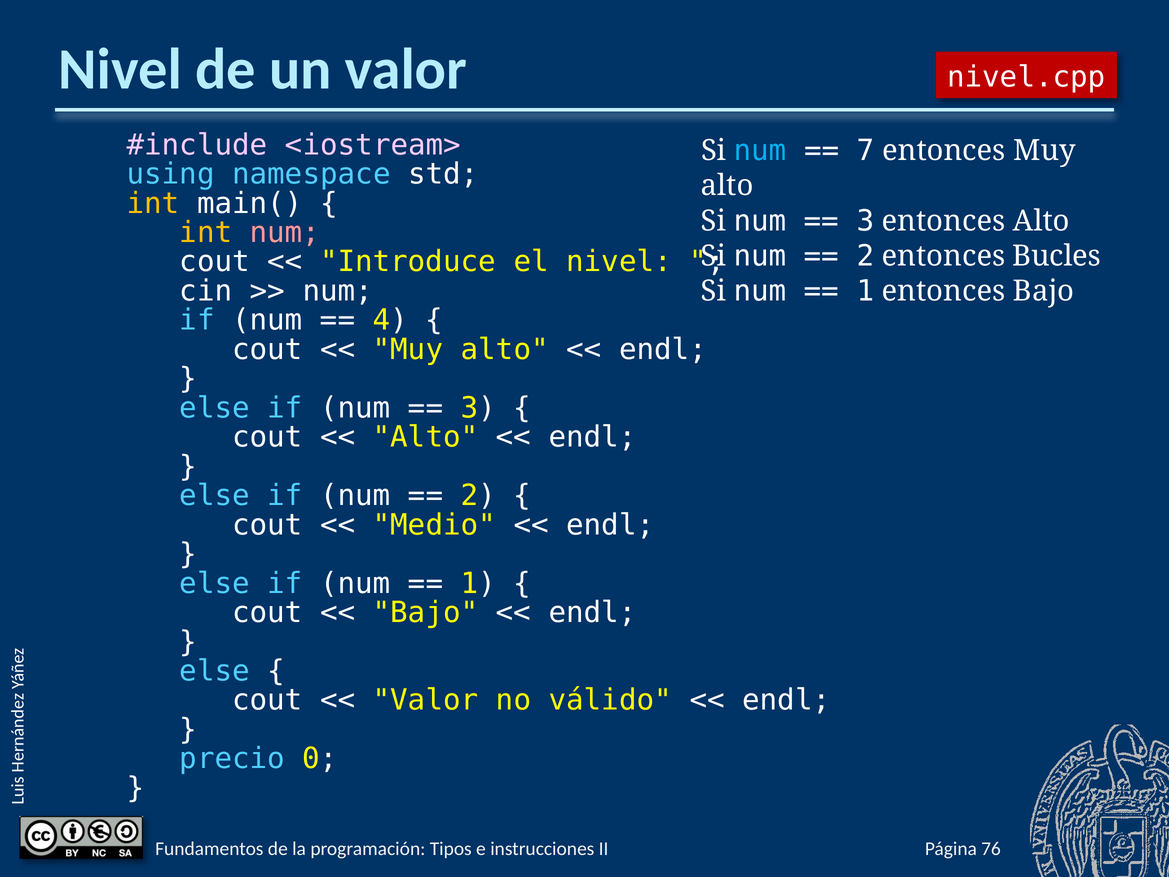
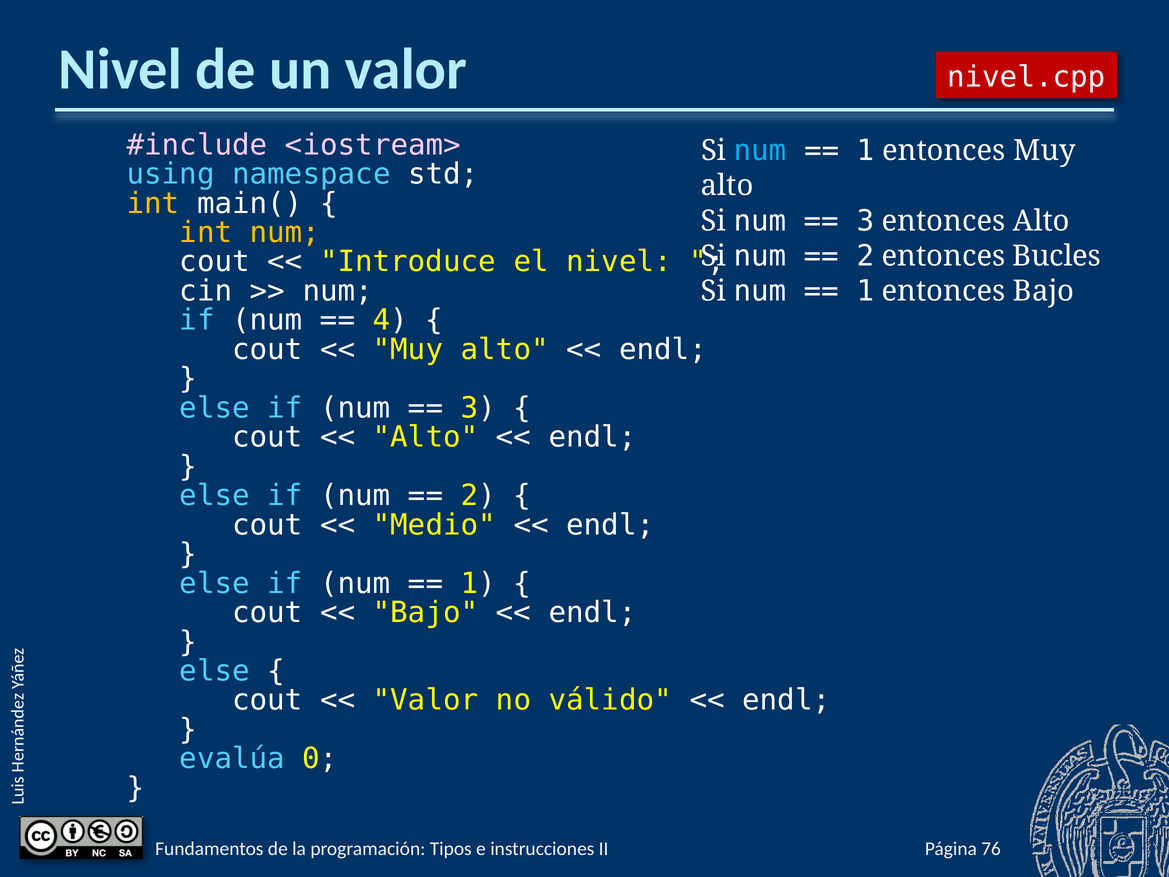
7: 7 -> 1 (866, 151)
num colour: pink -> yellow (285, 233)
precio: precio -> evalúa (232, 759)
